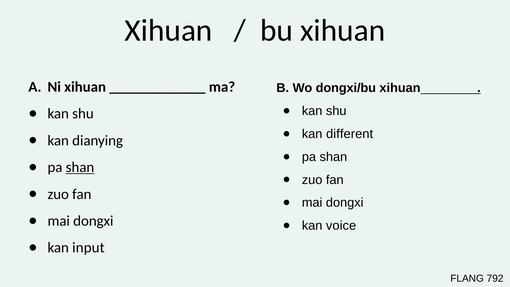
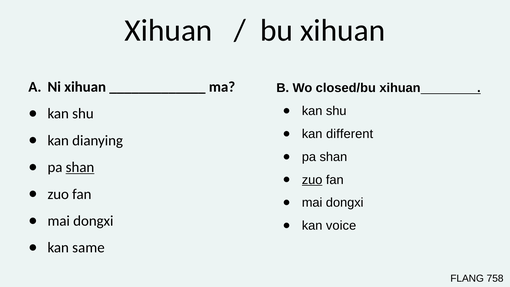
dongxi/bu: dongxi/bu -> closed/bu (346, 88)
zuo underline: none -> present (312, 180)
input: input -> same (88, 248)
792: 792 -> 758 (495, 278)
